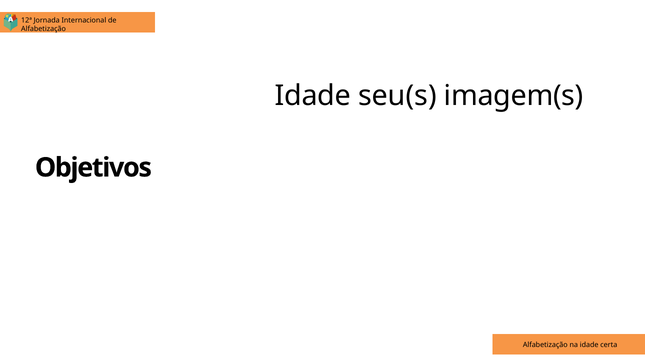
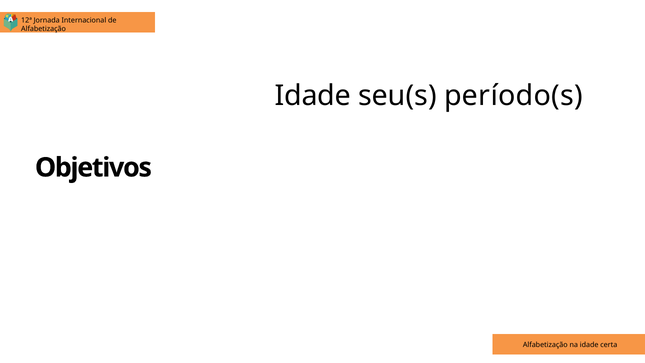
imagem(s: imagem(s -> período(s (513, 96)
